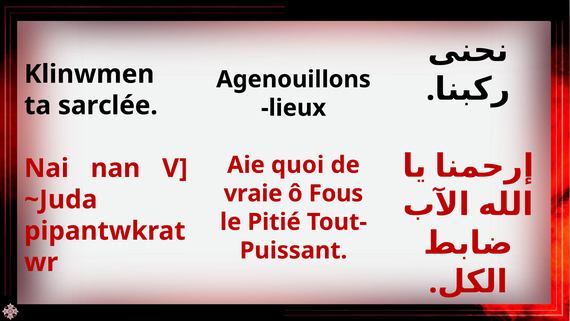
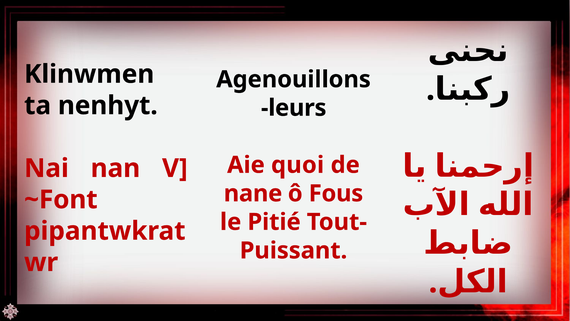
sarclée: sarclée -> nenhyt (108, 105)
lieux: lieux -> leurs (294, 108)
vraie: vraie -> nane (253, 193)
~Juda: ~Juda -> ~Font (61, 199)
